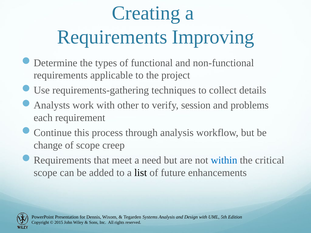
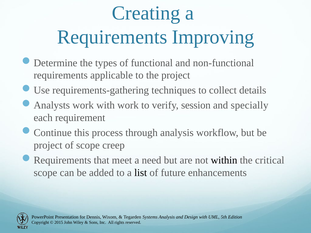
with other: other -> work (128, 105)
problems: problems -> specially (250, 105)
change: change -> project (48, 145)
within colour: blue -> black (224, 160)
